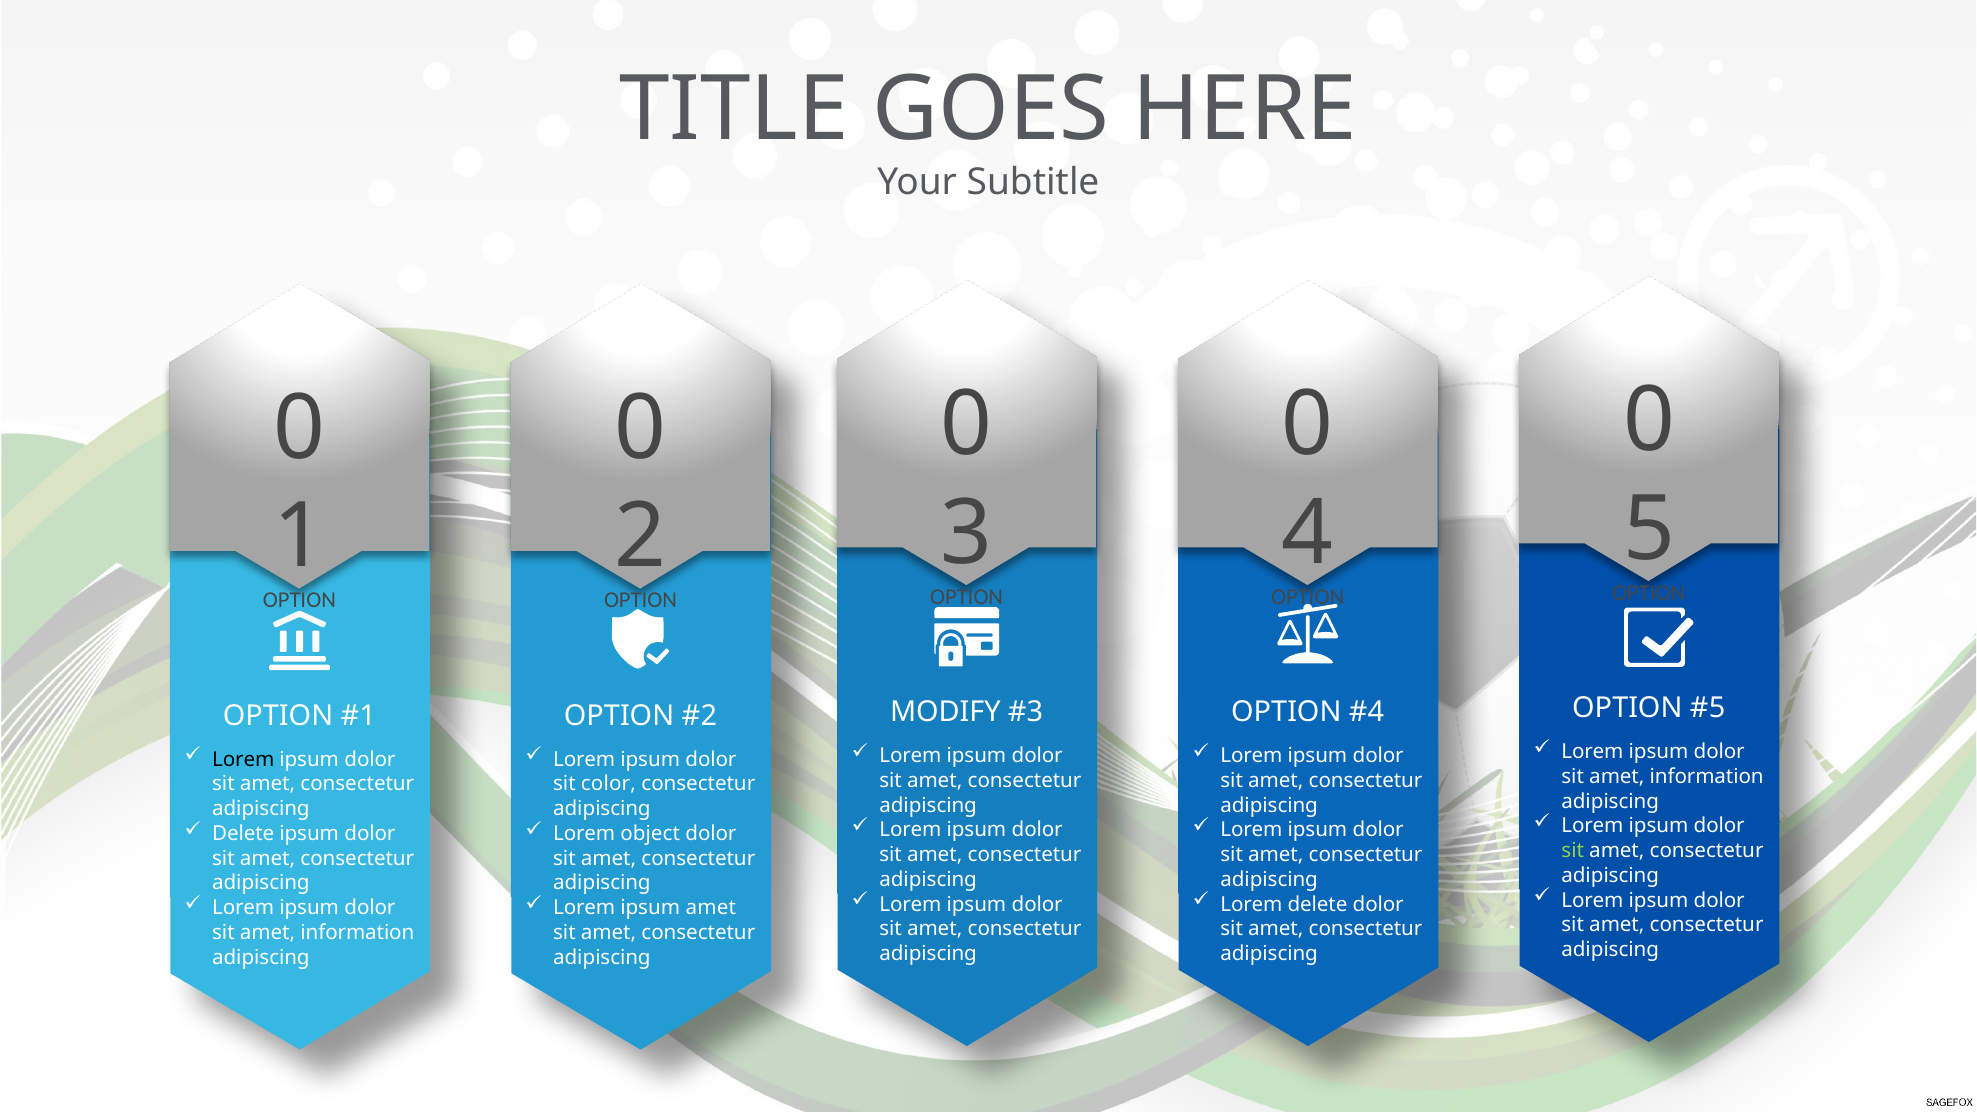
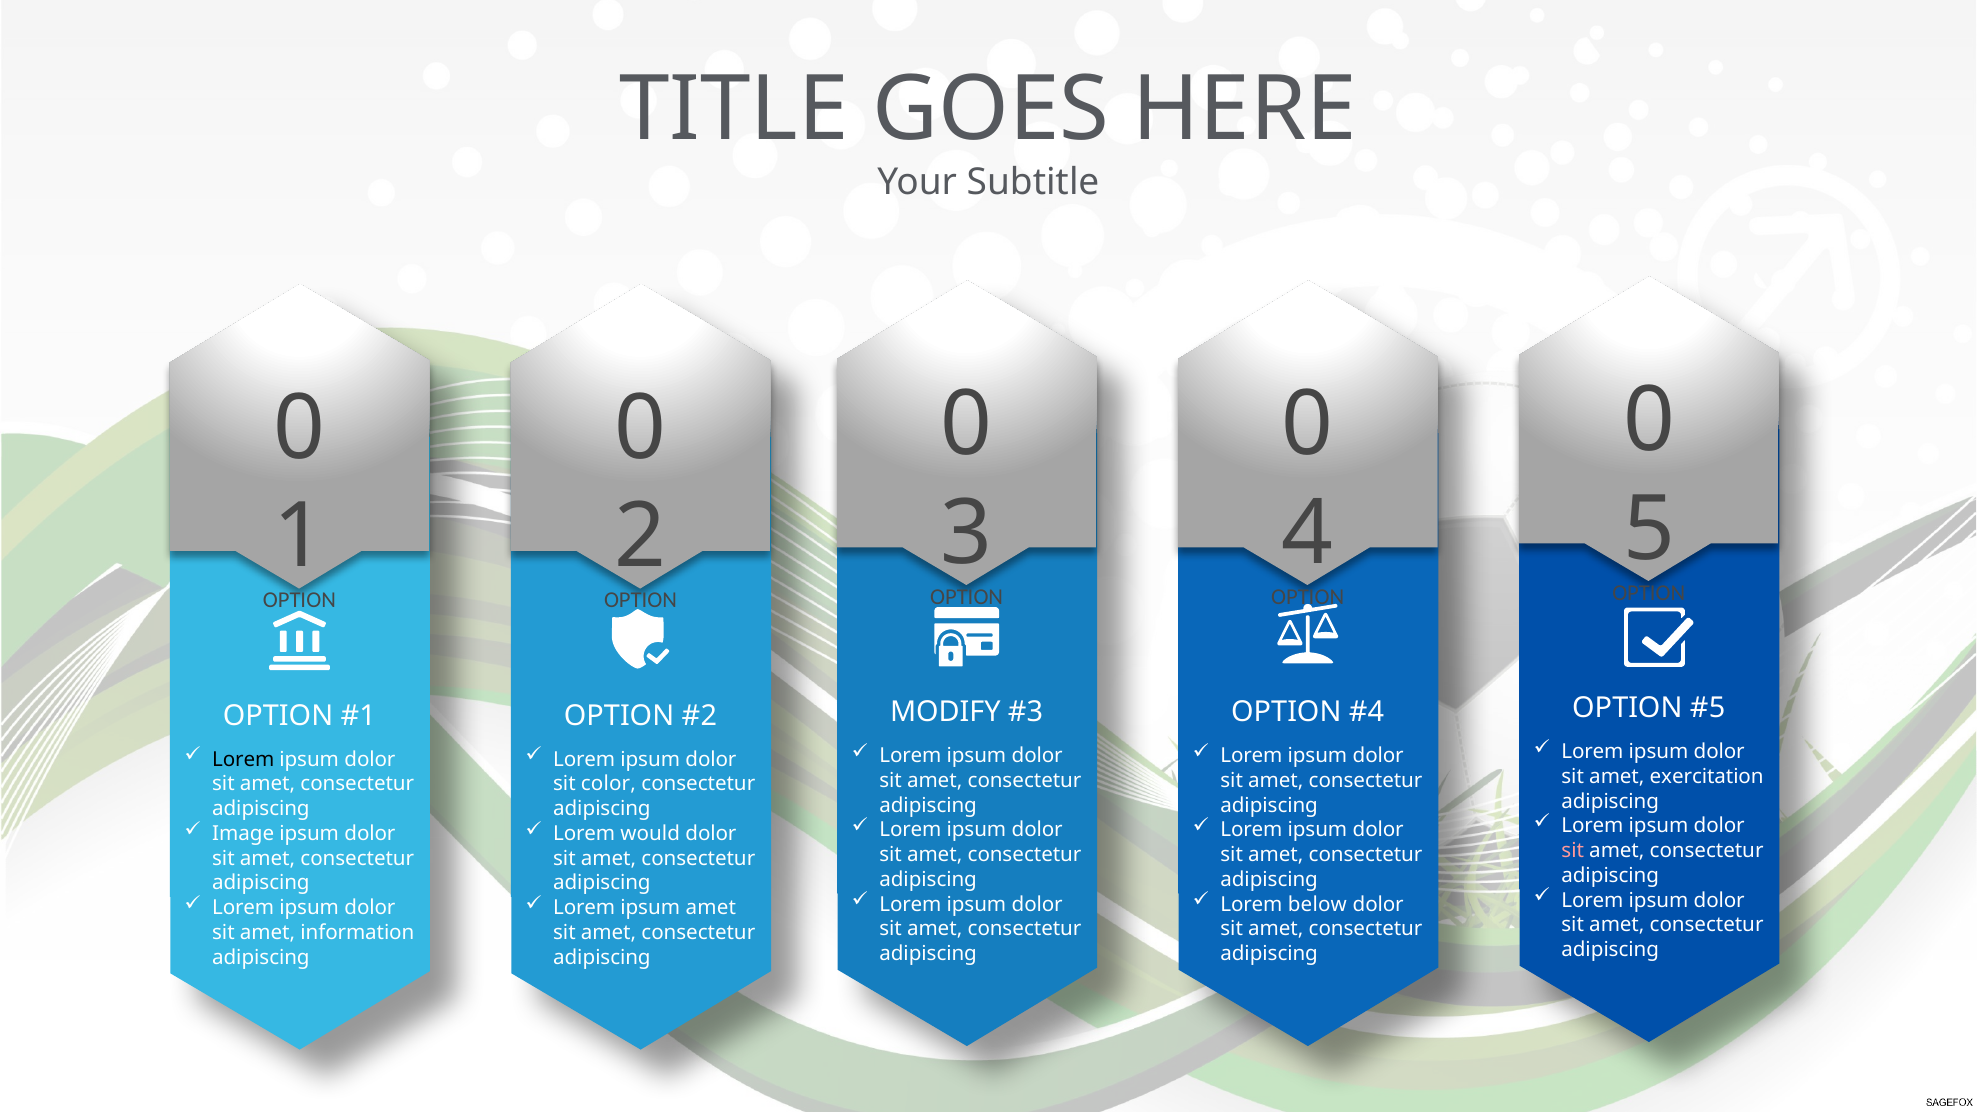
information: information -> exercitation (1707, 777)
Delete: Delete -> Image (243, 834)
object: object -> would (650, 834)
sit colour: light green -> pink (1573, 851)
Lorem delete: delete -> below (1317, 904)
